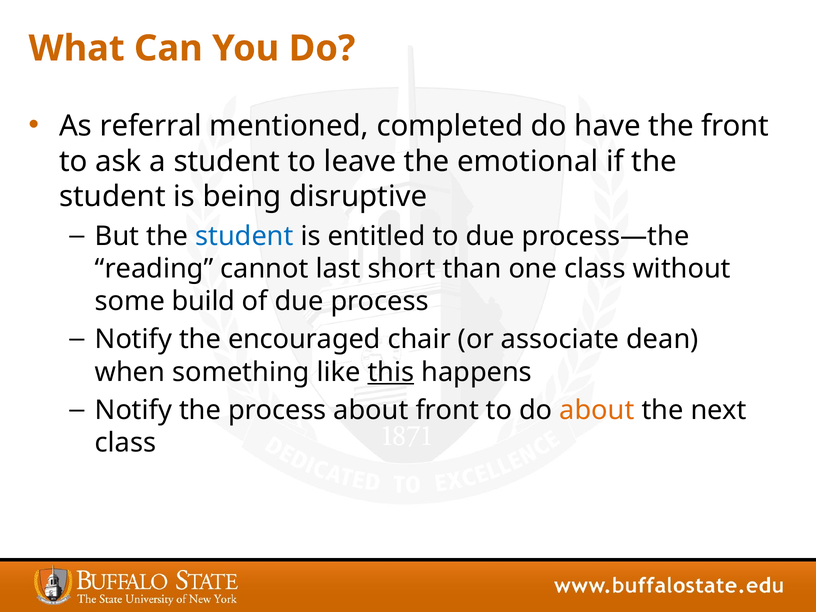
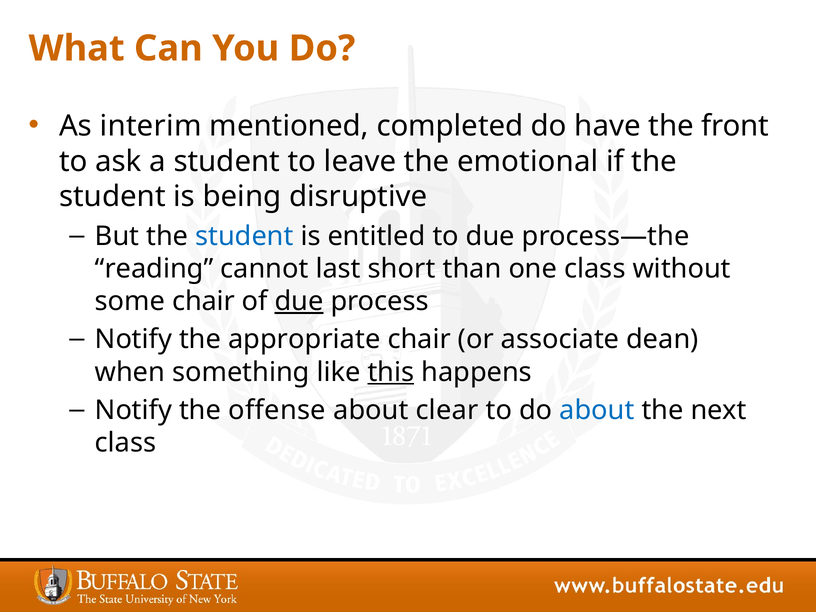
referral: referral -> interim (151, 126)
some build: build -> chair (203, 301)
due underline: none -> present (299, 301)
encouraged: encouraged -> appropriate (304, 339)
the process: process -> offense (277, 410)
about front: front -> clear (447, 410)
about colour: orange -> blue (597, 410)
